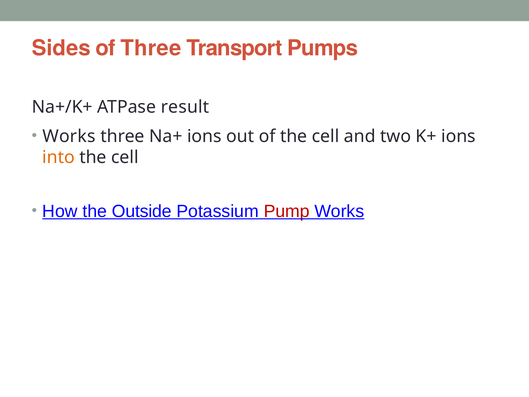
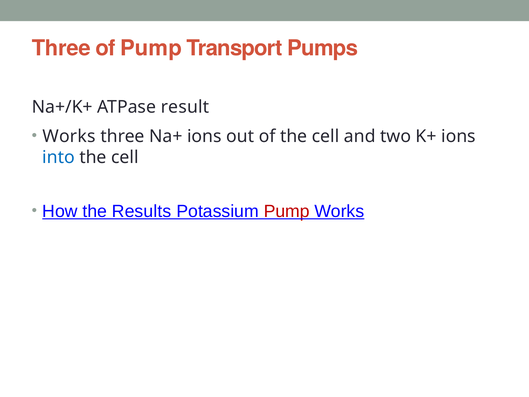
Sides: Sides -> Three (61, 48)
of Three: Three -> Pump (151, 48)
into colour: orange -> blue (59, 157)
Outside: Outside -> Results (142, 211)
